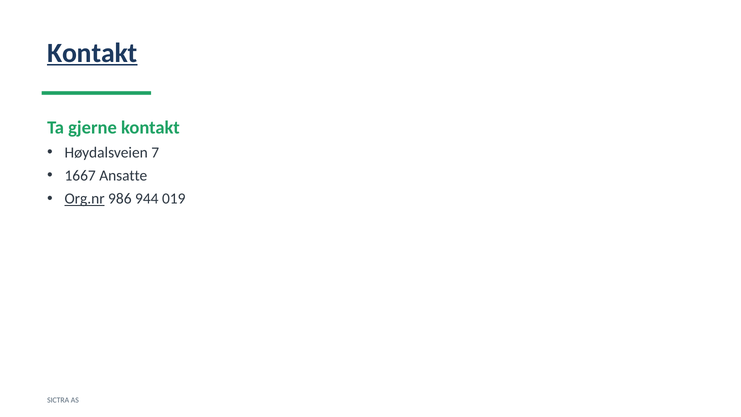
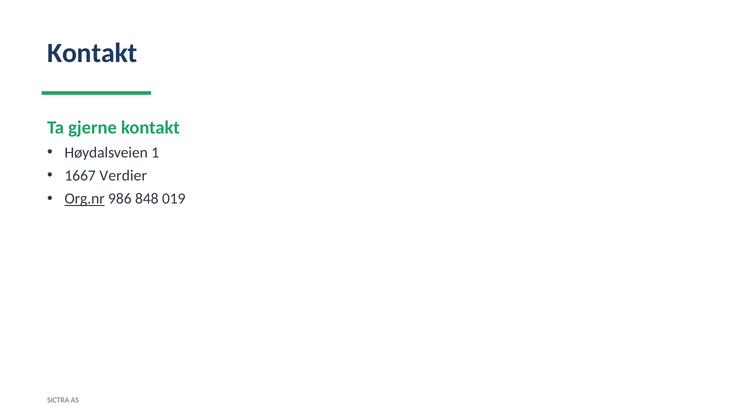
Kontakt underline: present -> none (92, 53)
7: 7 -> 1 (155, 152)
Ansatte: Ansatte -> Verdier (123, 176)
944: 944 -> 848 (147, 199)
